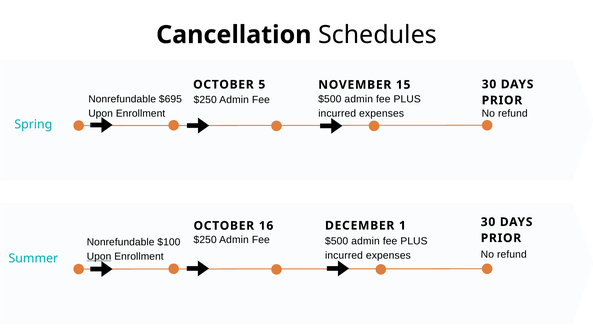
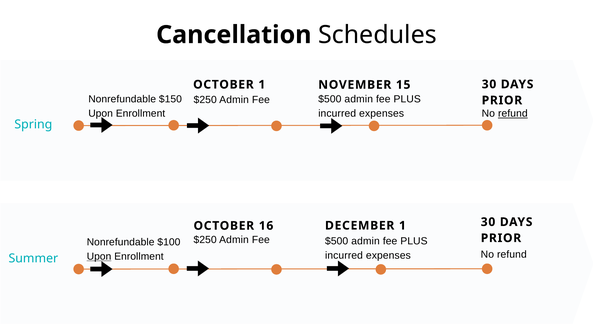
OCTOBER 5: 5 -> 1 (262, 84)
$695: $695 -> $150 (170, 99)
refund underline: none -> present (513, 113)
